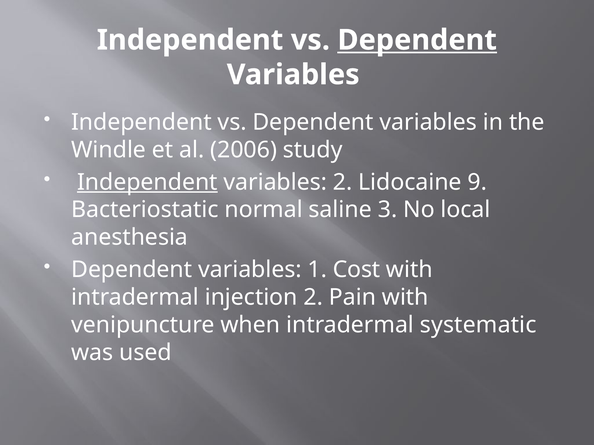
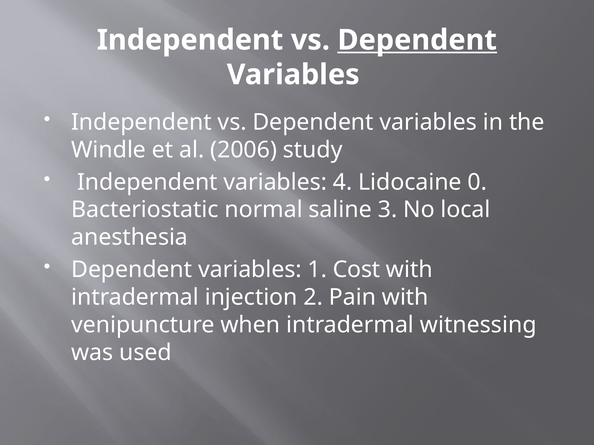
Independent underline: present -> none (147, 182)
variables 2: 2 -> 4 (343, 182)
9: 9 -> 0 (477, 182)
systematic: systematic -> witnessing (478, 325)
